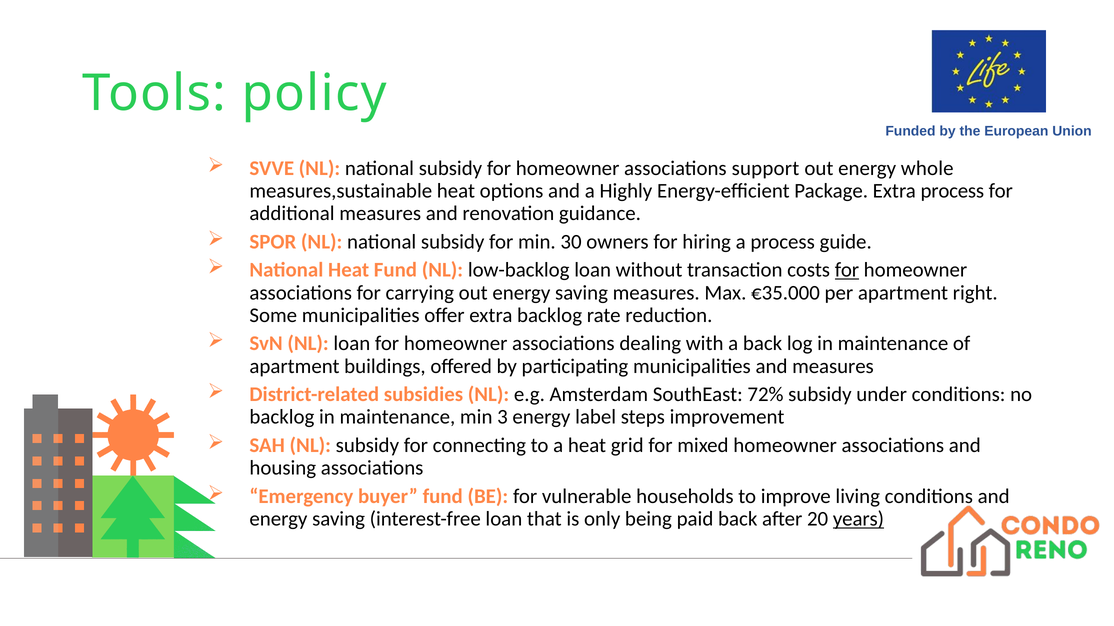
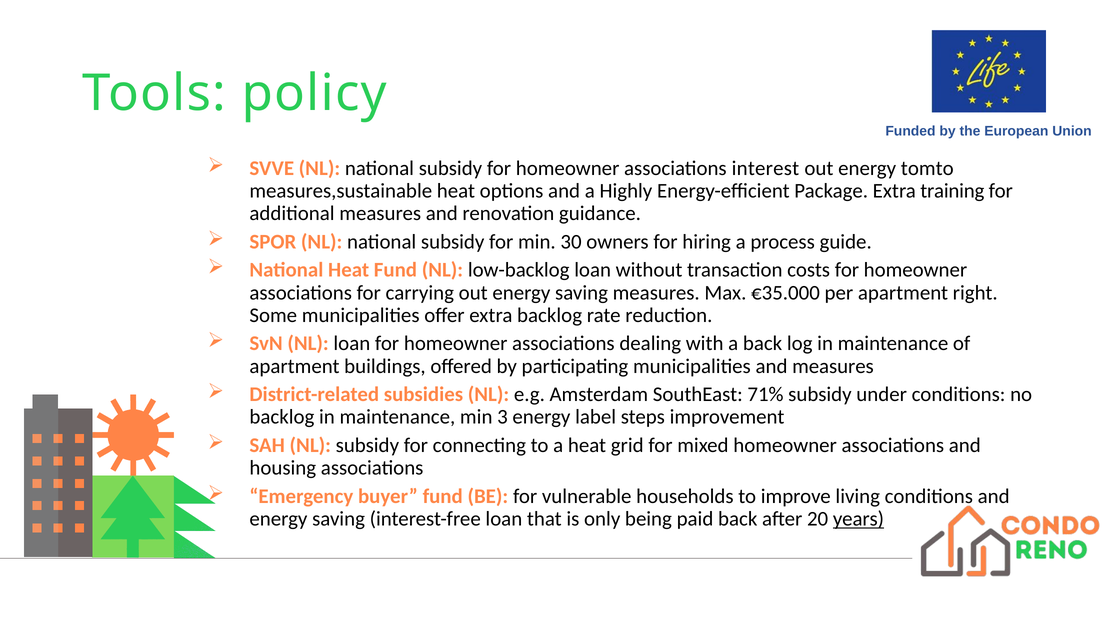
support: support -> interest (765, 168)
whole: whole -> tomto (927, 168)
Extra process: process -> training (952, 191)
for underline: present -> none (847, 270)
72%: 72% -> 71% (765, 395)
